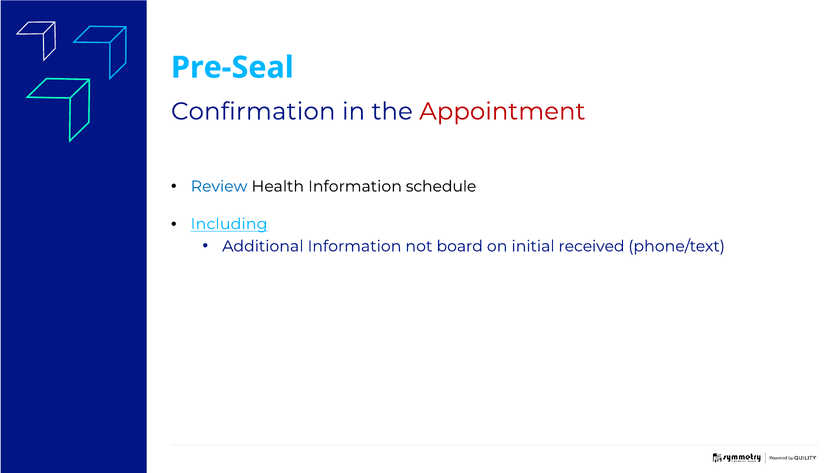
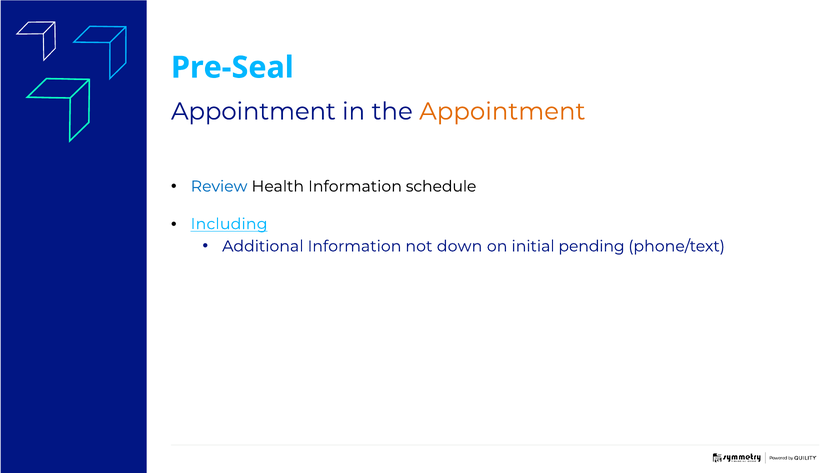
Confirmation: Confirmation -> Appointment (253, 111)
Appointment colour: red -> orange (502, 111)
board: board -> down (460, 246)
received: received -> pending (592, 246)
